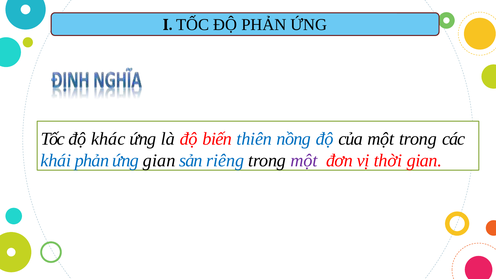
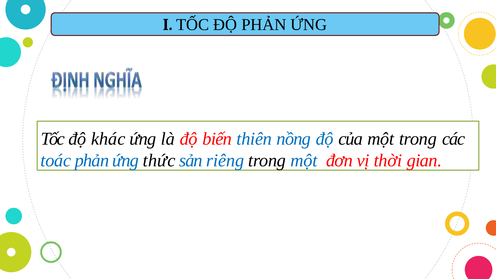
khái: khái -> toác (56, 160)
ứng gian: gian -> thức (159, 160)
một colour: purple -> blue (304, 160)
